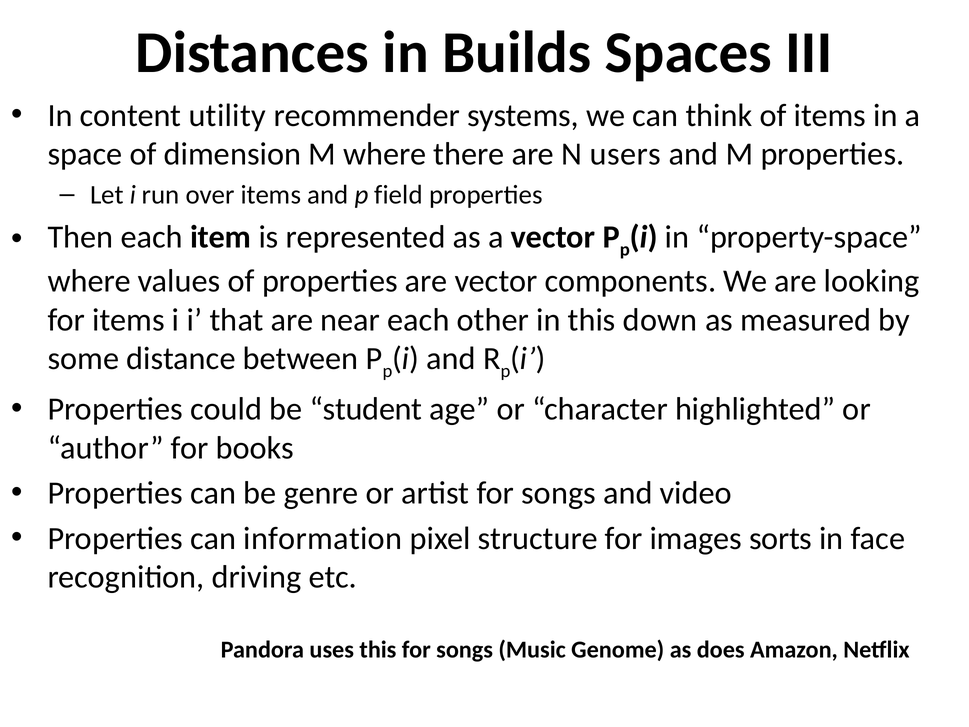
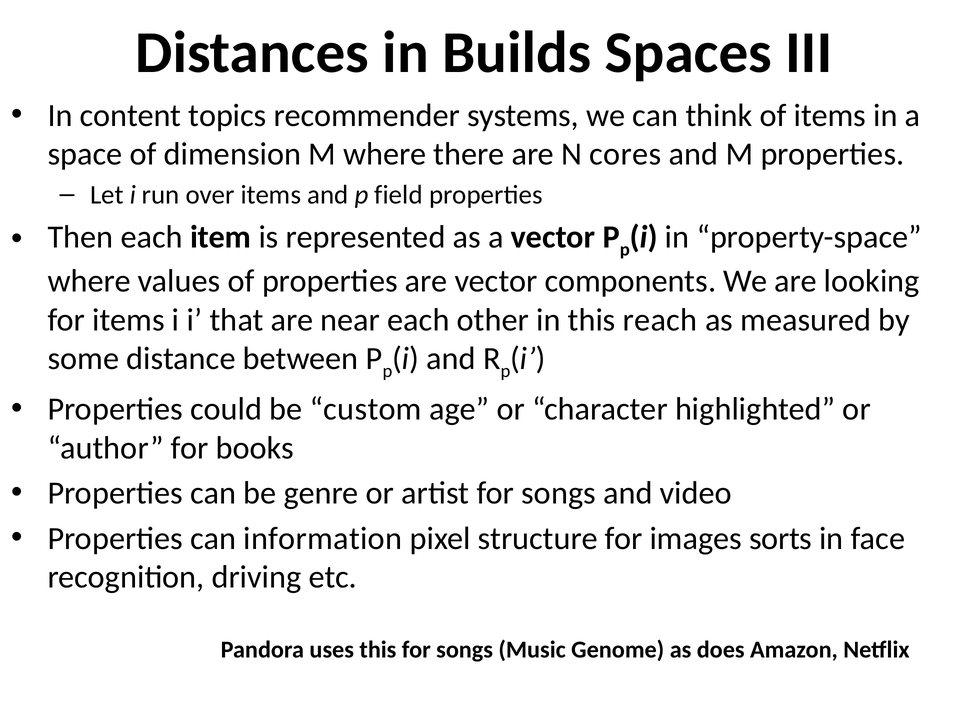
utility: utility -> topics (227, 115)
users: users -> cores (625, 154)
down: down -> reach (660, 320)
student: student -> custom (366, 409)
